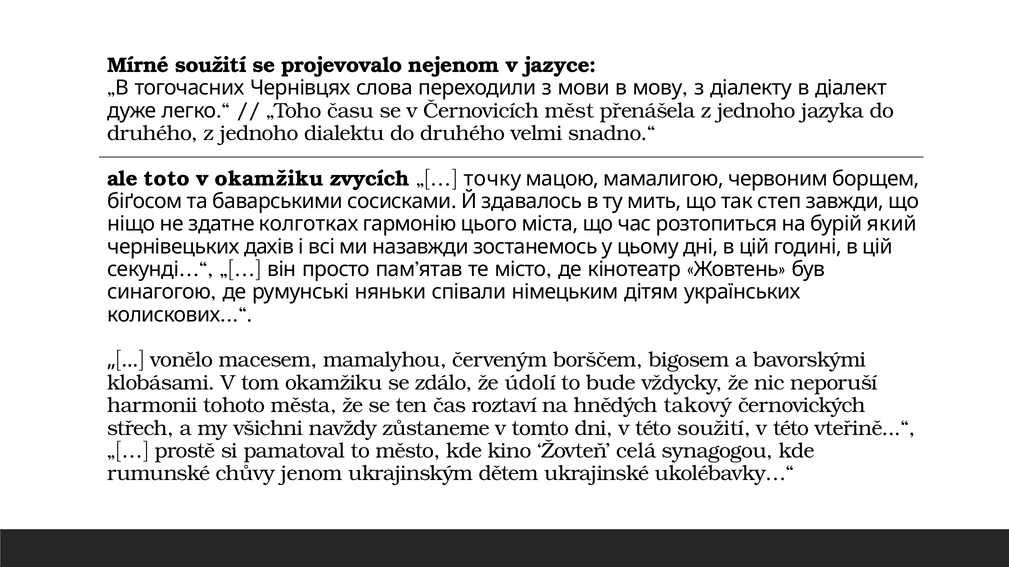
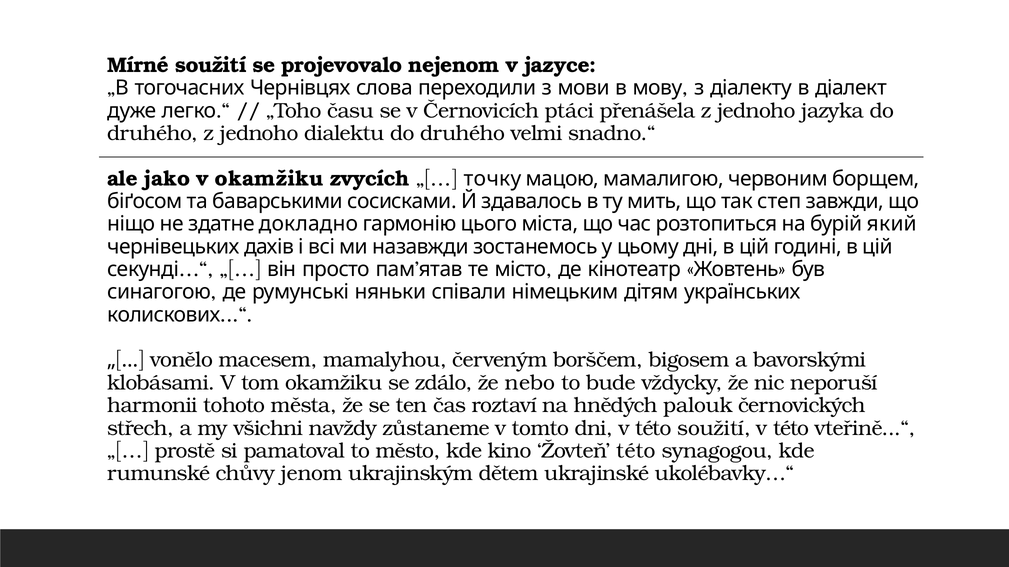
měst: měst -> ptáci (569, 111)
toto: toto -> jako (167, 179)
колготках: колготках -> докладно (309, 224)
údolí: údolí -> nebo (530, 383)
takový: takový -> palouk (698, 406)
Žovteň celá: celá -> této (636, 451)
